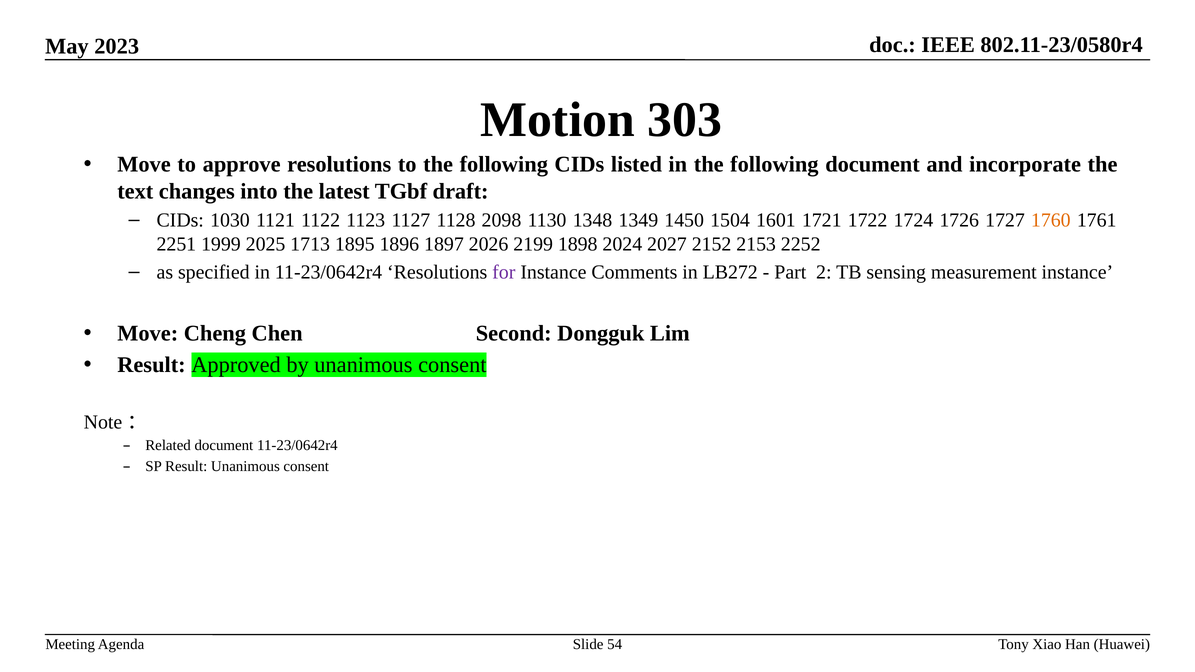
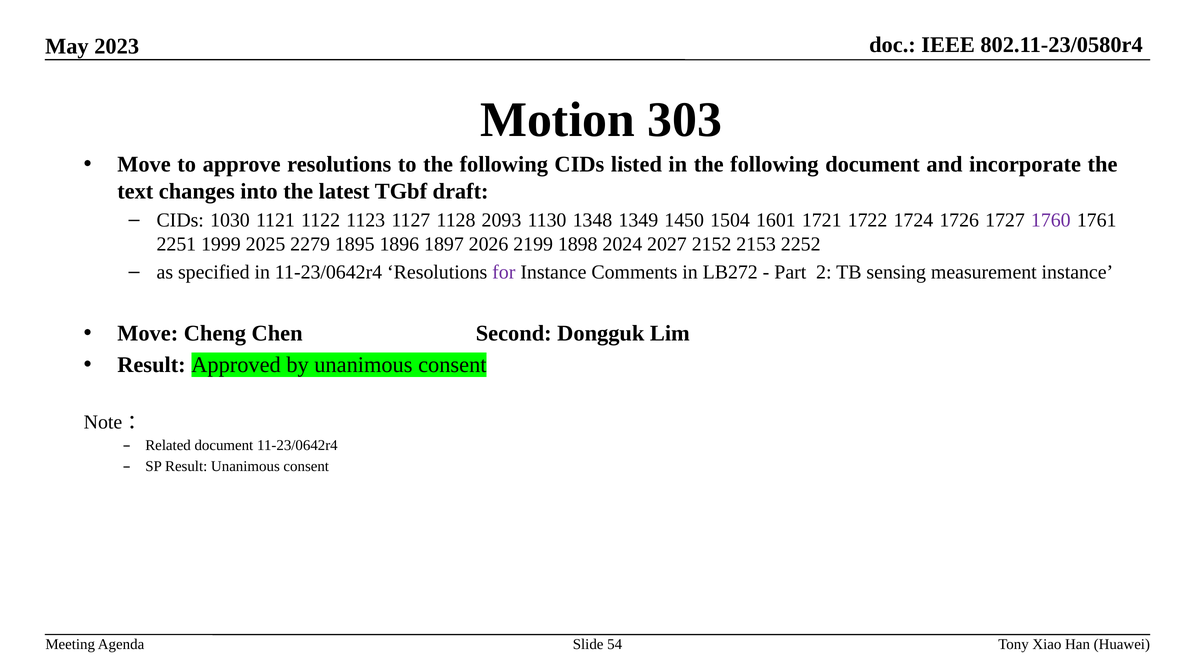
2098: 2098 -> 2093 (501, 220)
1760 colour: orange -> purple (1051, 220)
1713: 1713 -> 2279 (310, 244)
